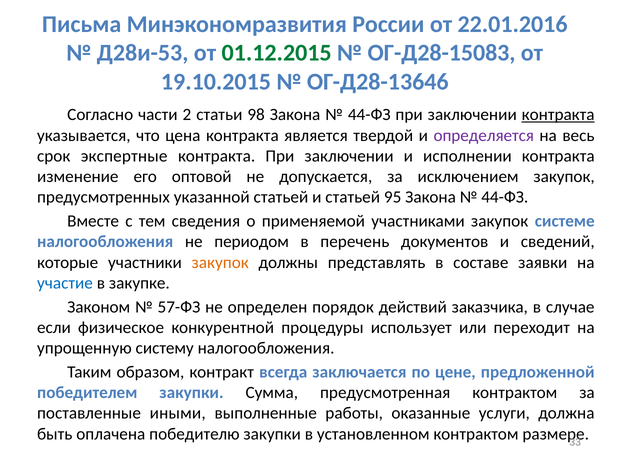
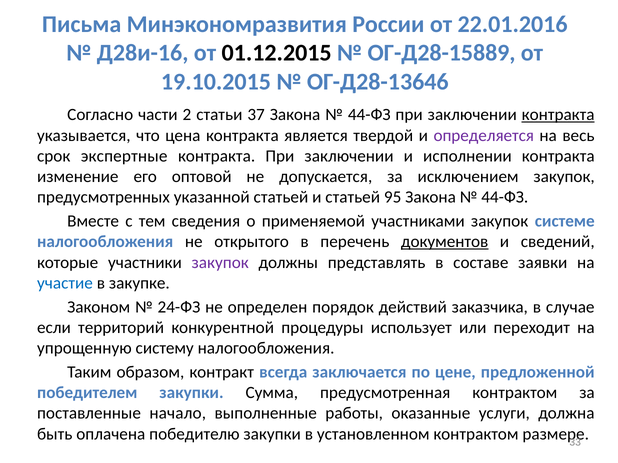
Д28и-53: Д28и-53 -> Д28и-16 (143, 53)
01.12.2015 colour: green -> black (277, 53)
ОГ-Д28-15083: ОГ-Д28-15083 -> ОГ-Д28-15889 (442, 53)
98: 98 -> 37 (256, 115)
периодом: периодом -> открытого (252, 242)
документов underline: none -> present (445, 242)
закупок colour: orange -> purple (220, 263)
57-ФЗ: 57-ФЗ -> 24-ФЗ (179, 307)
физическое: физическое -> территорий (121, 328)
иными: иными -> начало (178, 414)
